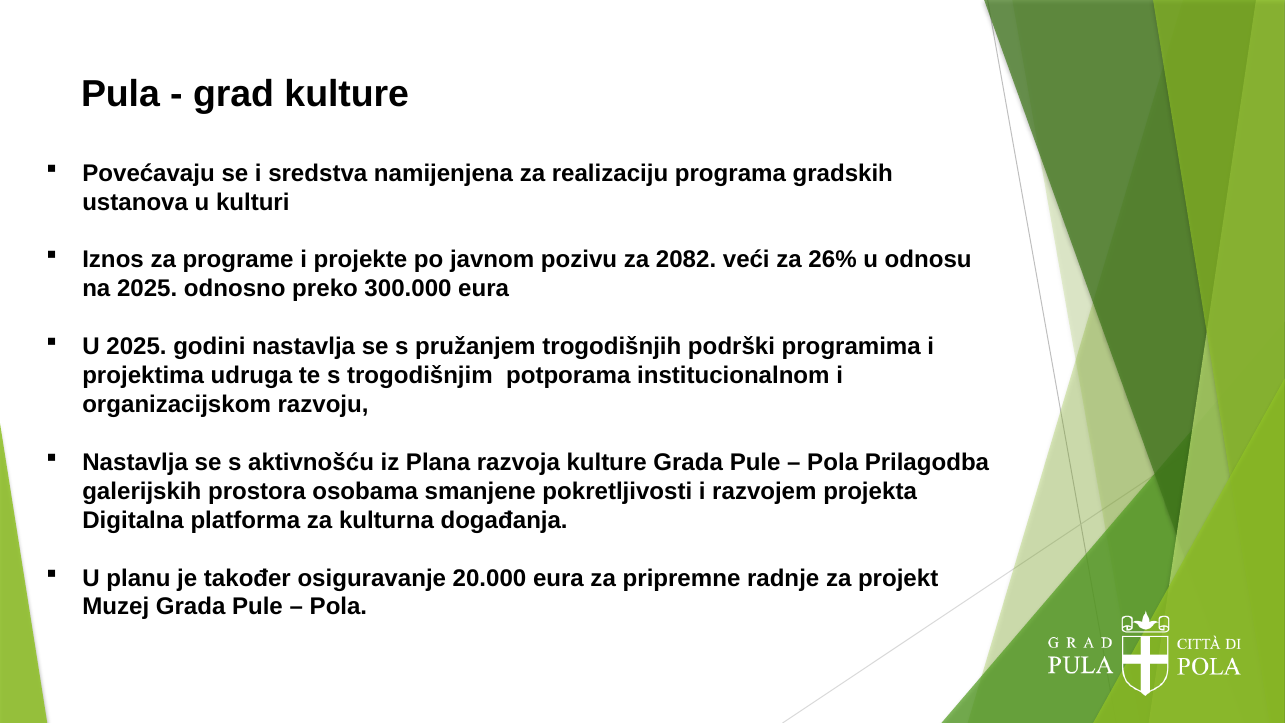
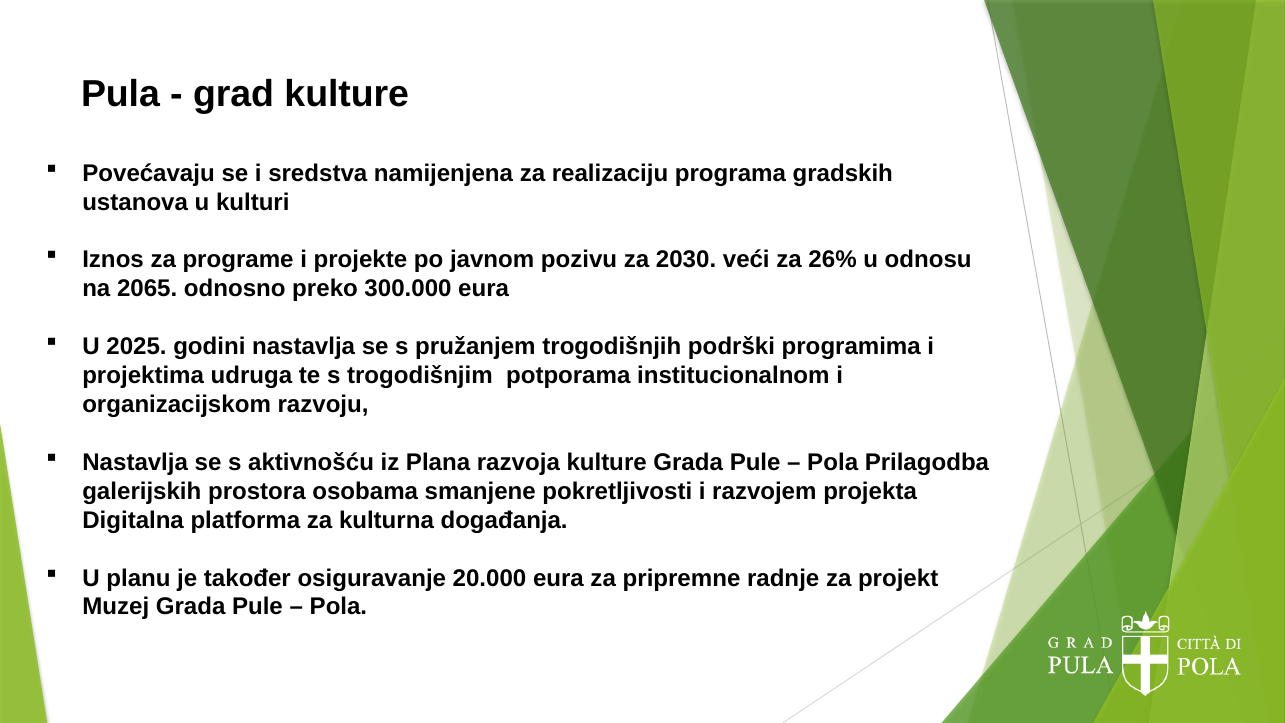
2082: 2082 -> 2030 (686, 260)
na 2025: 2025 -> 2065 (147, 289)
